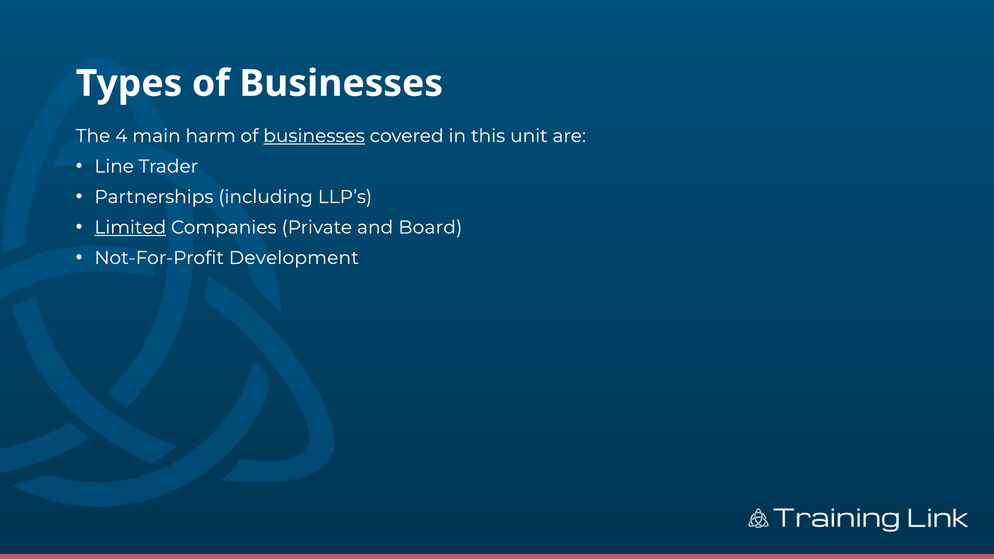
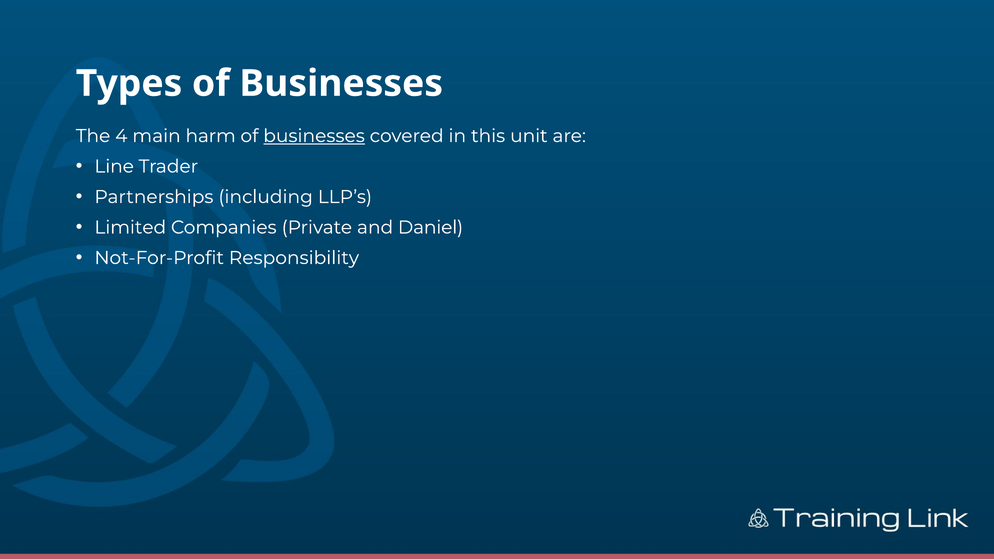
Limited underline: present -> none (130, 227)
Board: Board -> Daniel (431, 227)
Development: Development -> Responsibility (294, 258)
